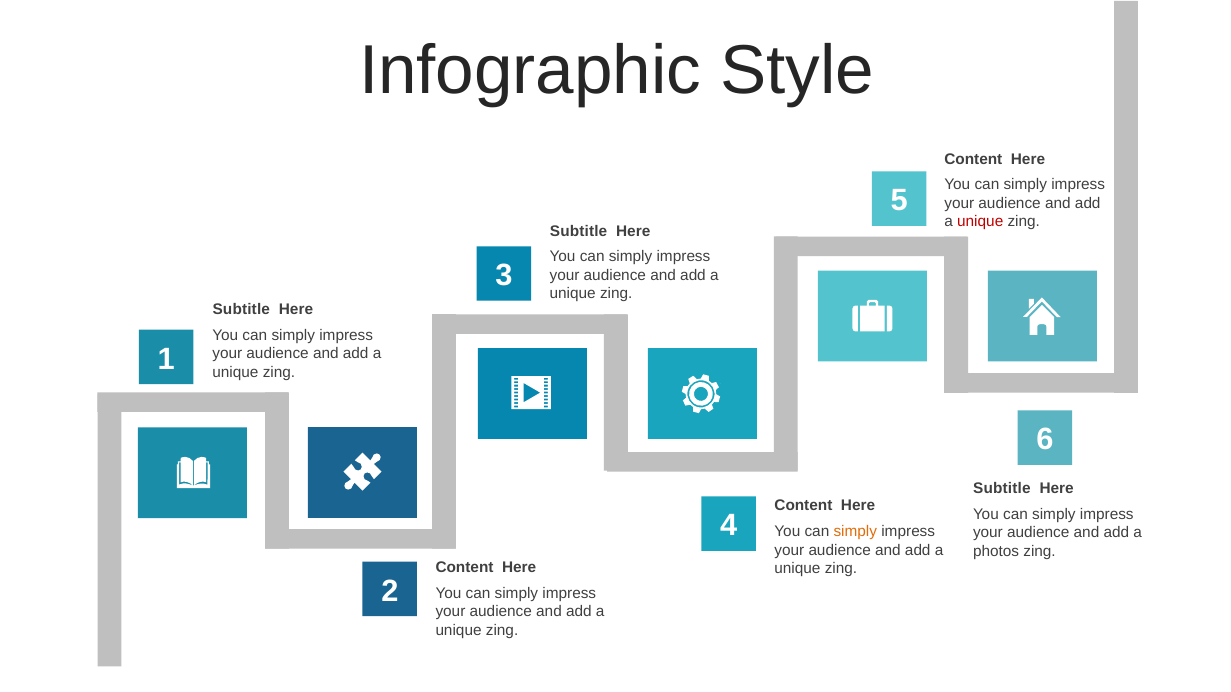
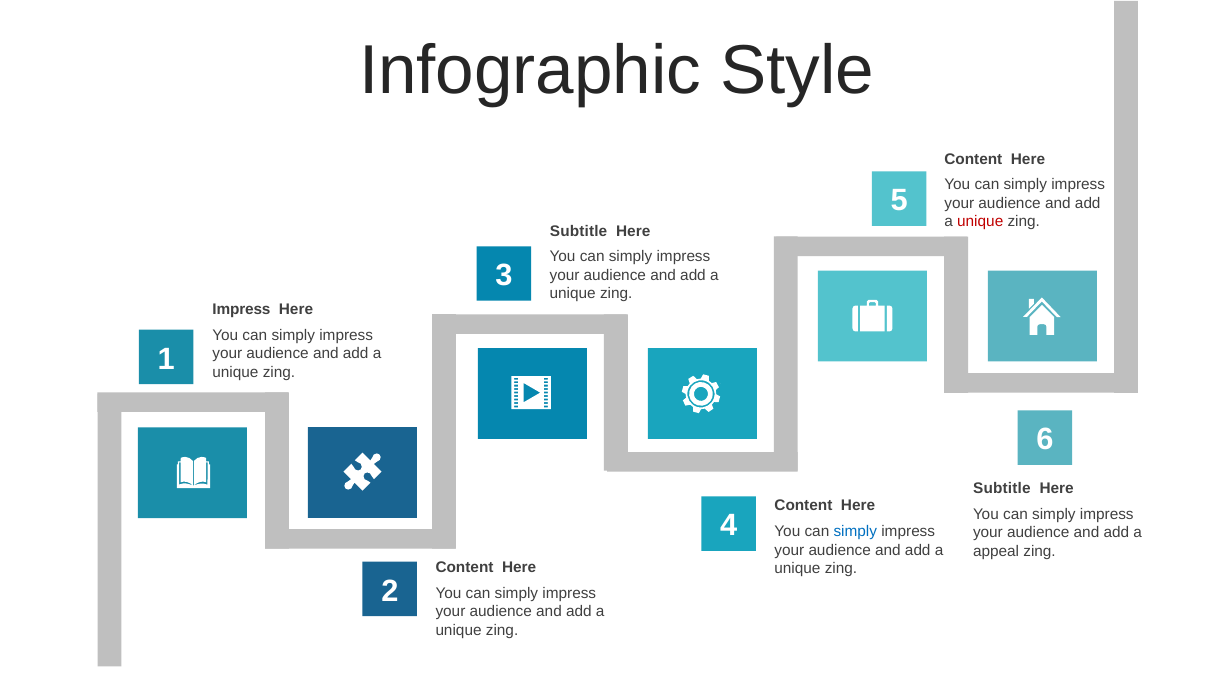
Subtitle: Subtitle -> Impress (241, 310)
simply colour: orange -> blue (855, 532)
photos: photos -> appeal (996, 551)
